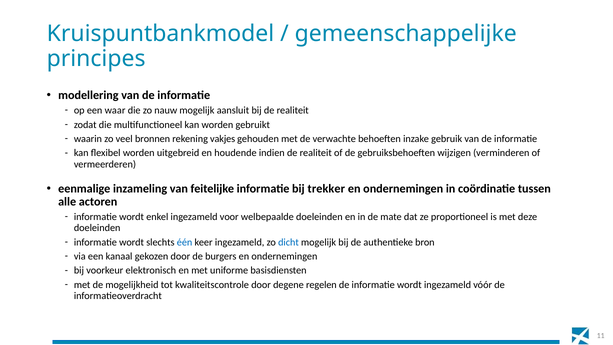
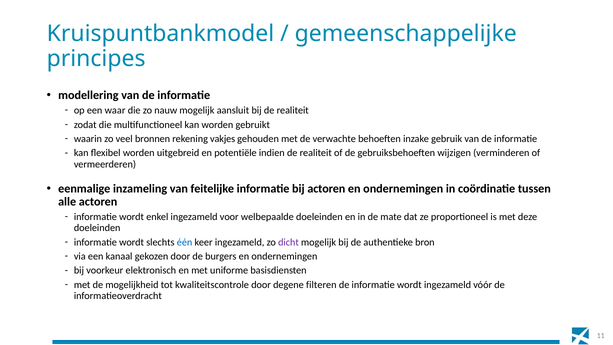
houdende: houdende -> potentiële (235, 153)
bij trekker: trekker -> actoren (326, 188)
dicht colour: blue -> purple (288, 242)
regelen: regelen -> filteren (321, 285)
